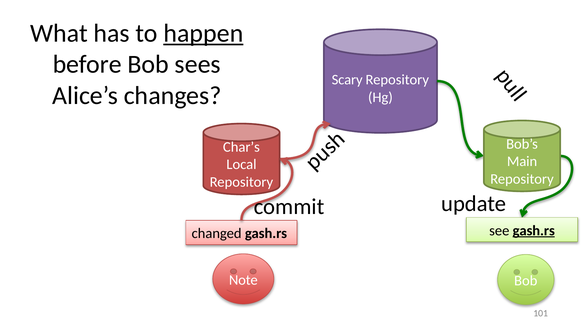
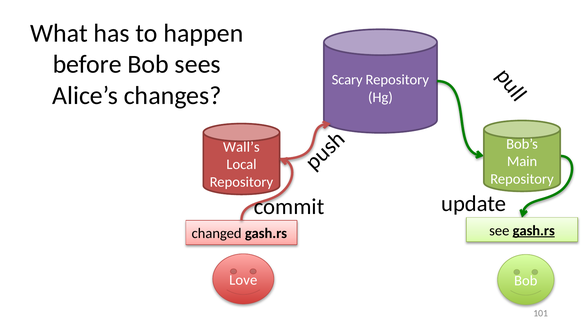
happen underline: present -> none (203, 33)
Char’s: Char’s -> Wall’s (241, 147)
Note: Note -> Love (243, 280)
